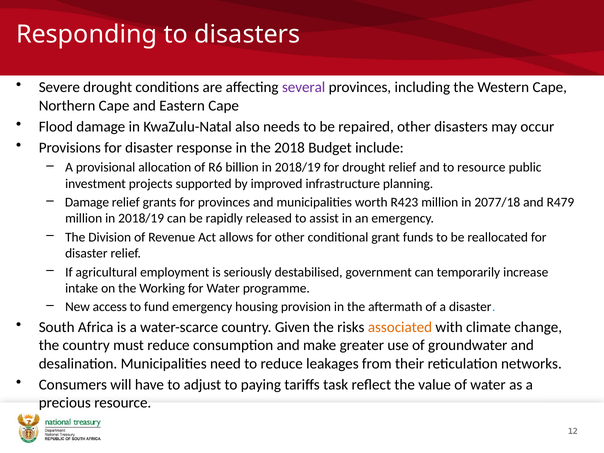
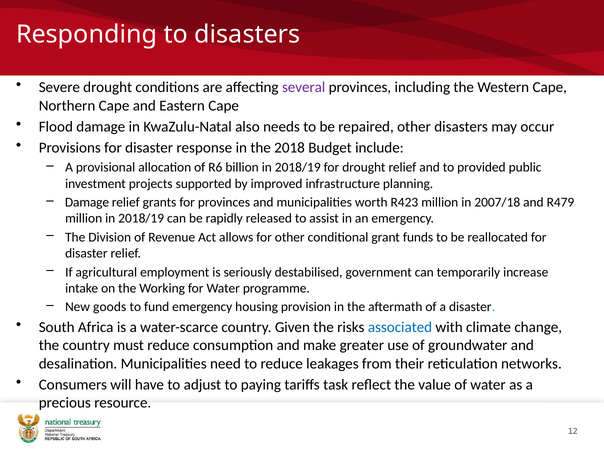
to resource: resource -> provided (481, 168)
2077/18: 2077/18 -> 2007/18 (497, 202)
access: access -> goods (110, 307)
associated colour: orange -> blue (400, 327)
